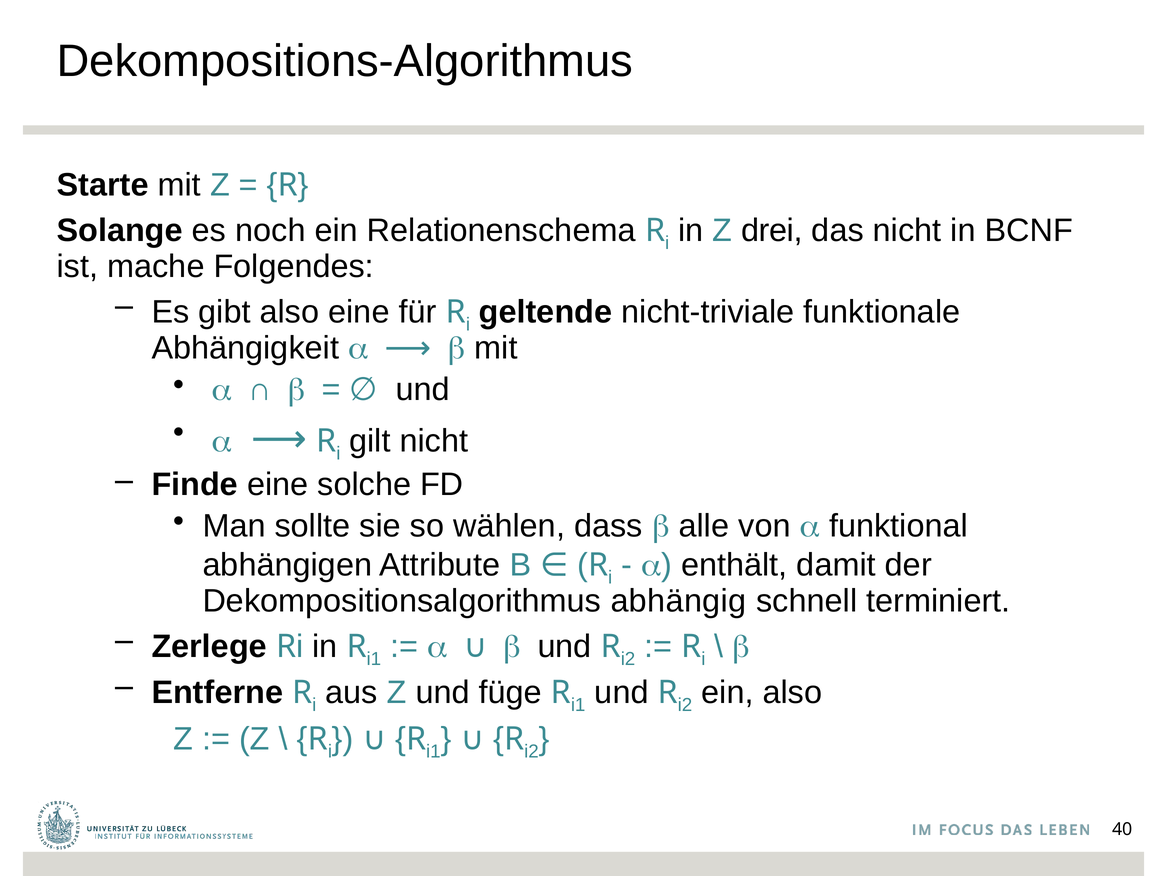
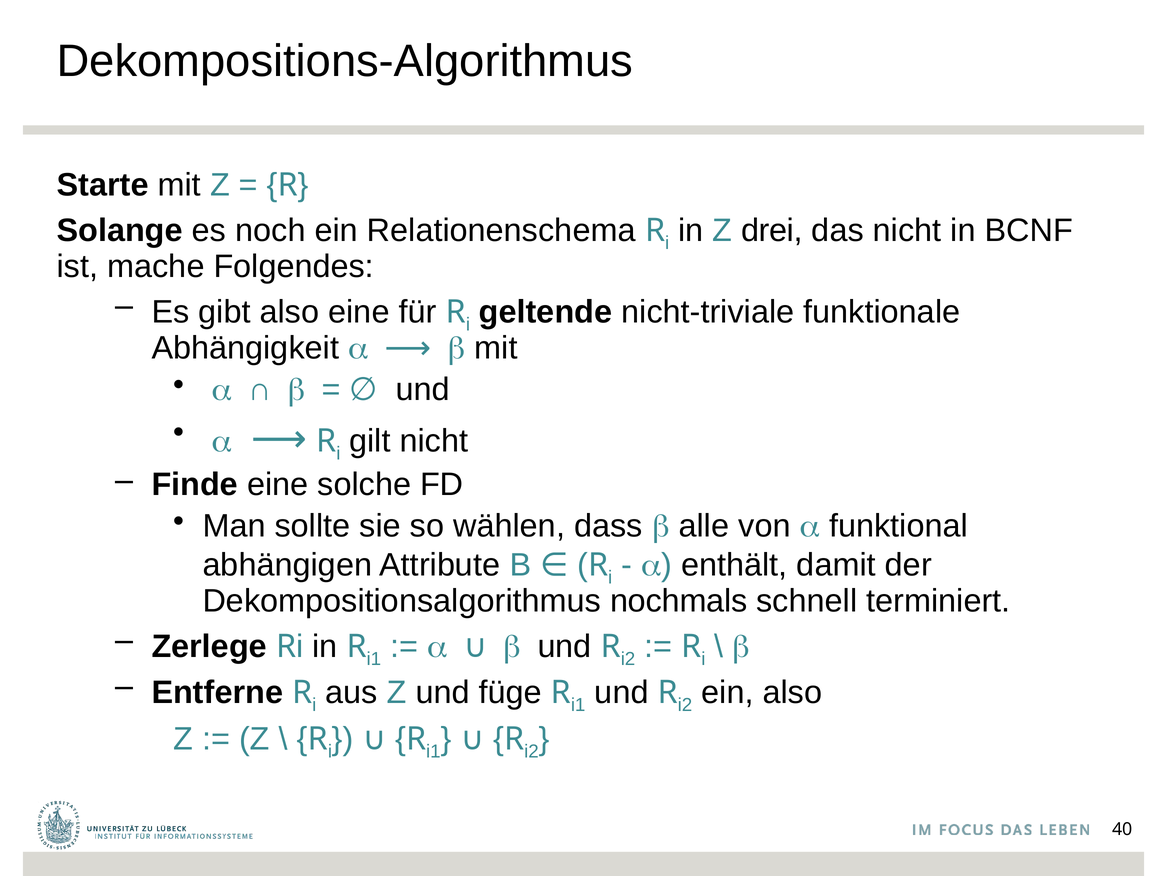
abhängig: abhängig -> nochmals (679, 600)
